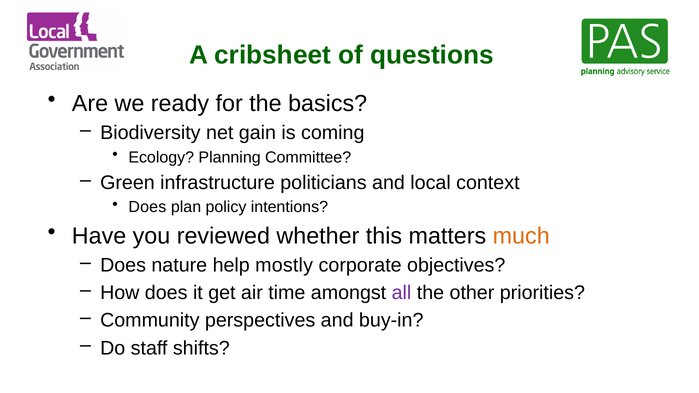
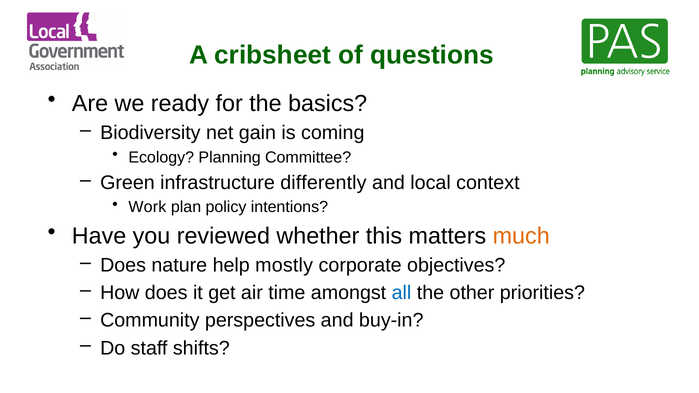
politicians: politicians -> differently (323, 183)
Does: Does -> Work (147, 207)
all colour: purple -> blue (401, 293)
